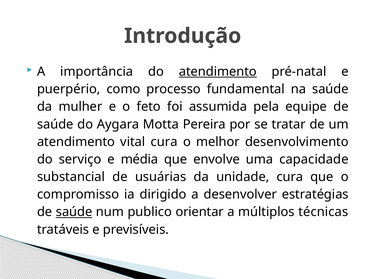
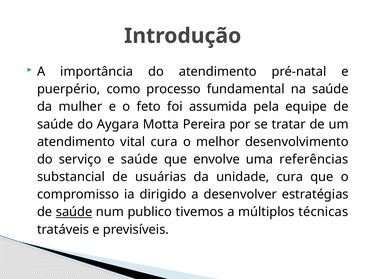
atendimento underline: present -> none (218, 71)
e média: média -> saúde (139, 159)
capacidade: capacidade -> referências (314, 159)
orientar: orientar -> tivemos (200, 211)
